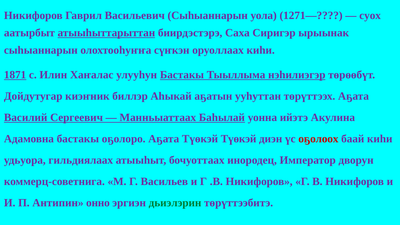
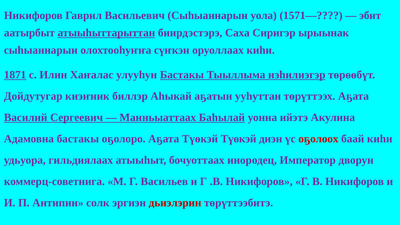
1271—: 1271— -> 1571— (311, 15)
суох: суох -> эбит (370, 15)
онно: онно -> солк (98, 203)
дьиэлэрин colour: green -> red (175, 203)
